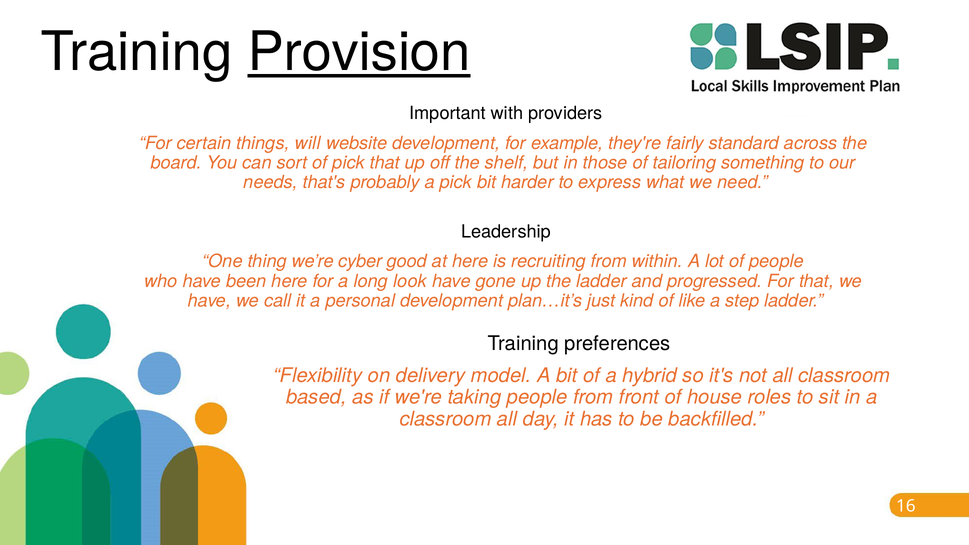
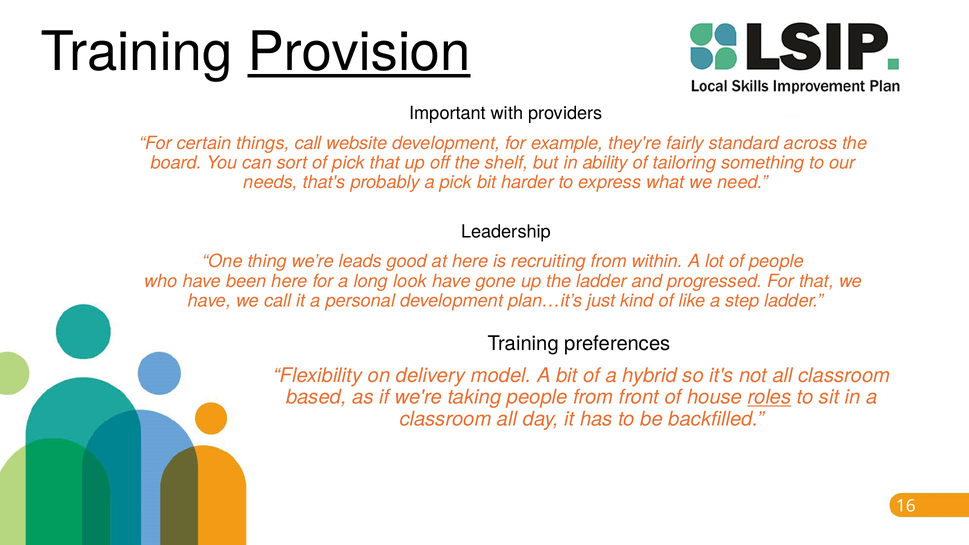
things will: will -> call (308, 143)
those: those -> ability (605, 163)
cyber: cyber -> leads (360, 261)
roles underline: none -> present (769, 397)
